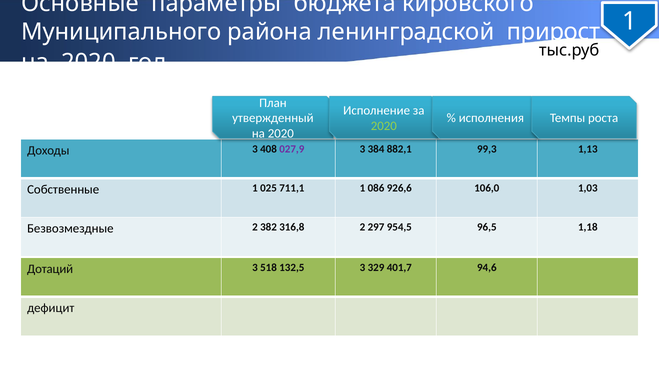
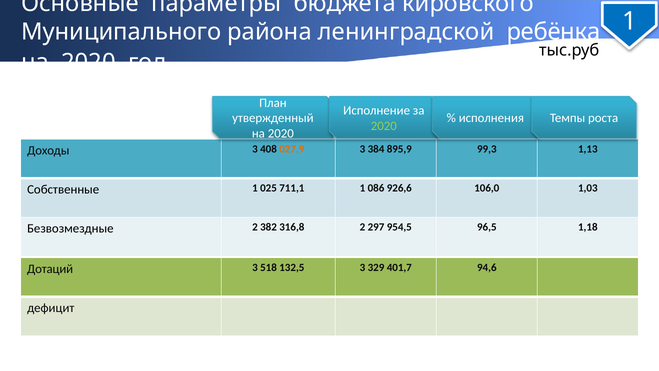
прирост: прирост -> ребёнка (553, 32)
027,9 colour: purple -> orange (292, 149)
882,1: 882,1 -> 895,9 (399, 149)
